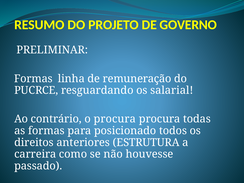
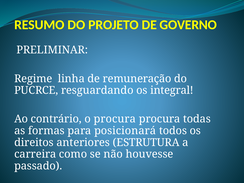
Formas: Formas -> Regime (33, 79)
salarial: salarial -> integral (172, 90)
posicionado: posicionado -> posicionará (125, 131)
